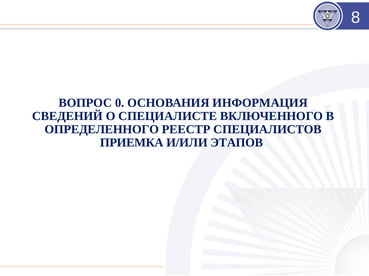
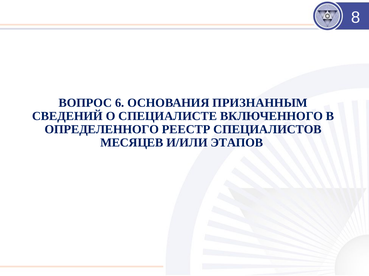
0: 0 -> 6 (120, 103)
ИНФОРМАЦИЯ: ИНФОРМАЦИЯ -> ПРИЗНАННЫМ (260, 103)
ПРИЕМКА: ПРИЕМКА -> МЕСЯЦЕВ (132, 143)
